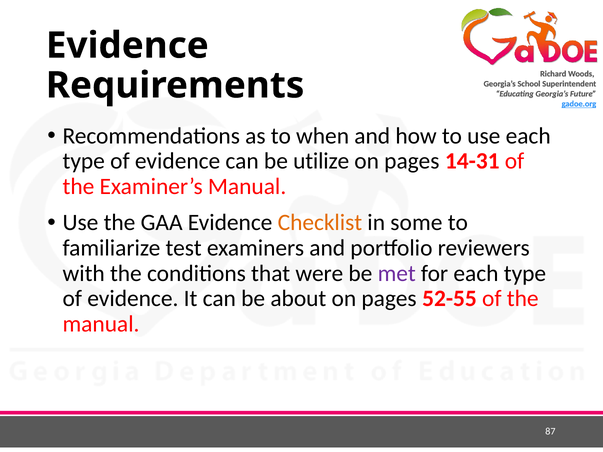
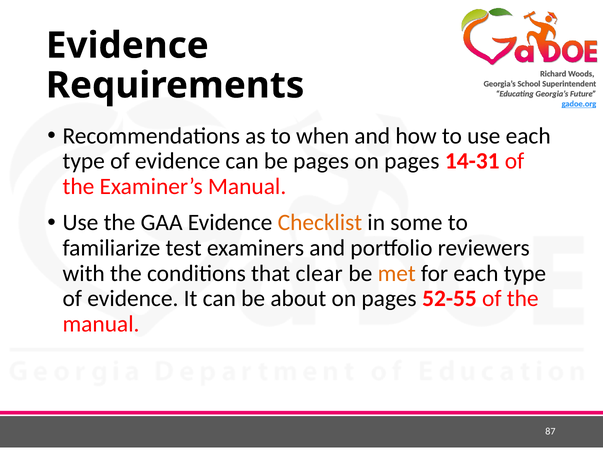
be utilize: utilize -> pages (321, 161)
were: were -> clear (319, 273)
met colour: purple -> orange (397, 273)
